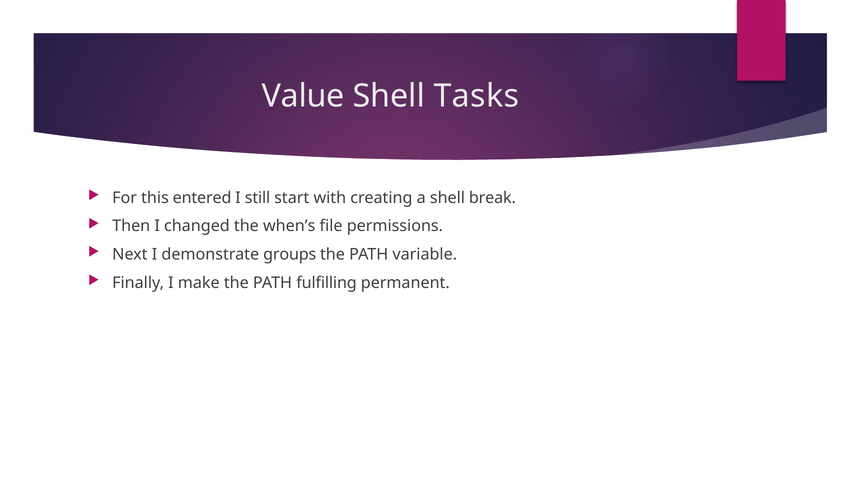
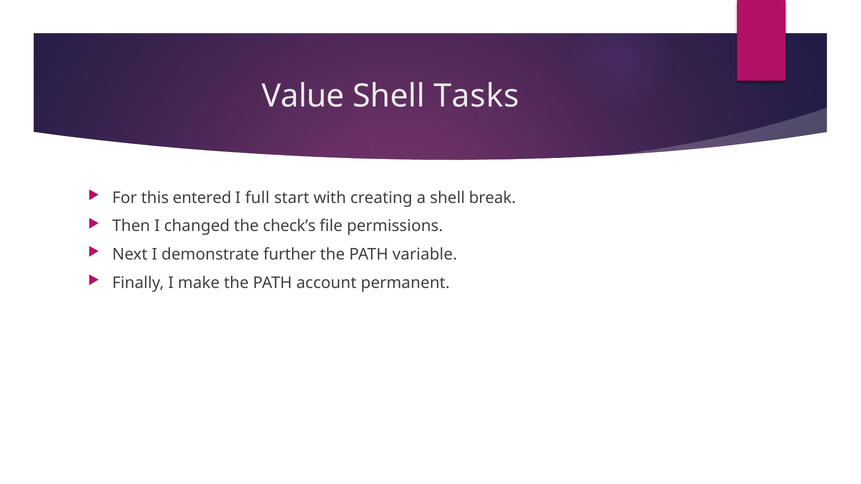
still: still -> full (257, 198)
when’s: when’s -> check’s (289, 226)
groups: groups -> further (290, 255)
fulfilling: fulfilling -> account (326, 283)
